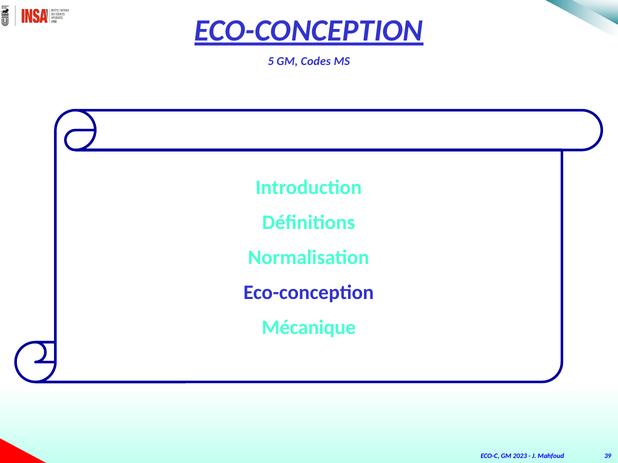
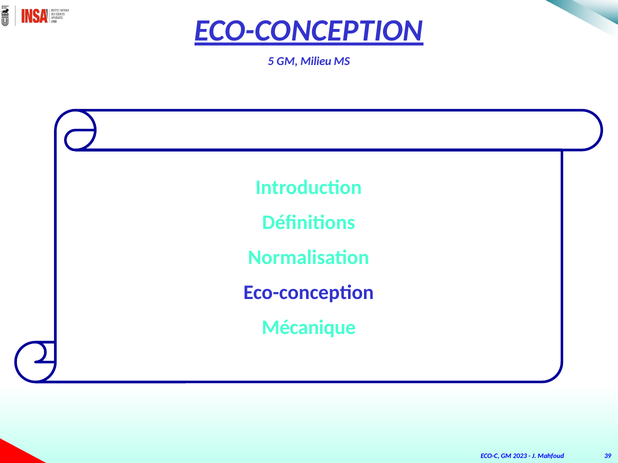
Codes: Codes -> Milieu (316, 61)
